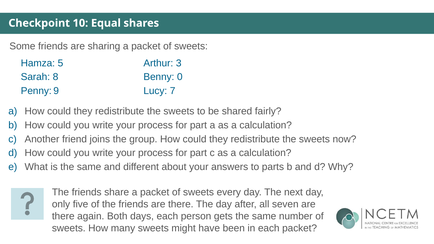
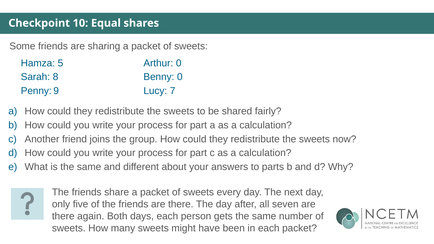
Arthur 3: 3 -> 0 (179, 63)
